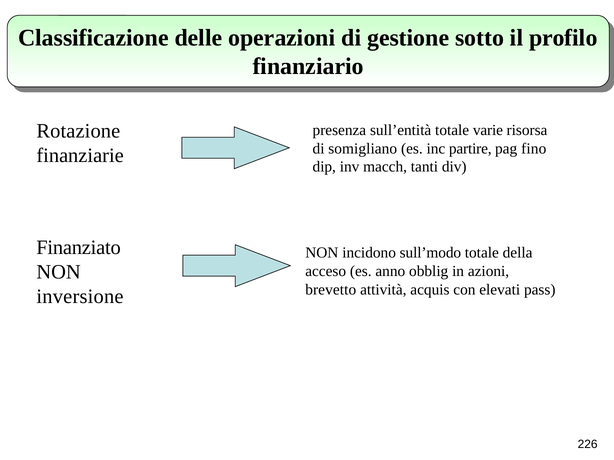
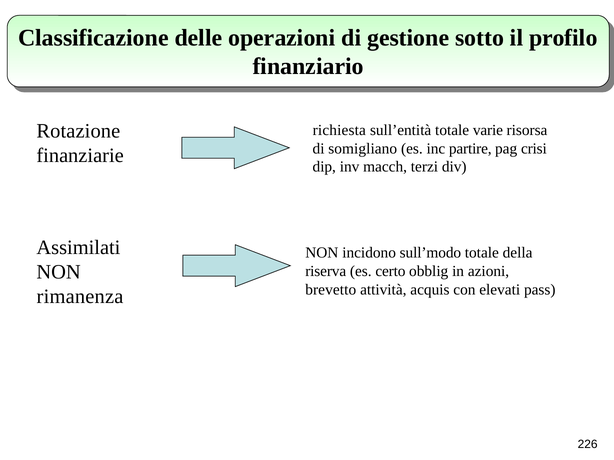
presenza: presenza -> richiesta (339, 130)
fino: fino -> crisi (534, 149)
tanti: tanti -> terzi (424, 167)
Finanziato: Finanziato -> Assimilati (78, 248)
acceso: acceso -> riserva (326, 272)
anno: anno -> certo (390, 272)
inversione: inversione -> rimanenza (80, 297)
